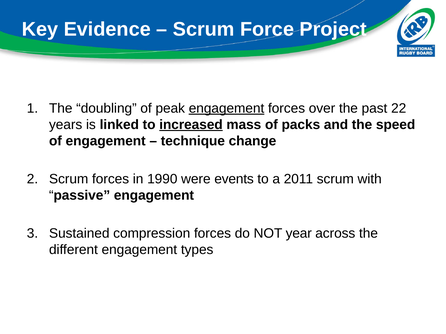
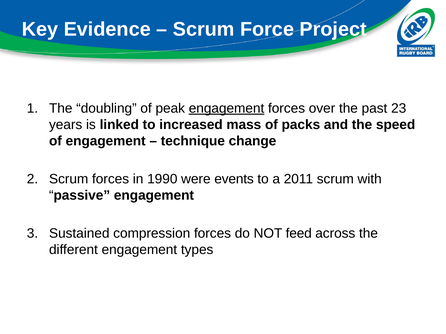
22: 22 -> 23 (399, 108)
increased underline: present -> none (191, 125)
year: year -> feed (299, 234)
